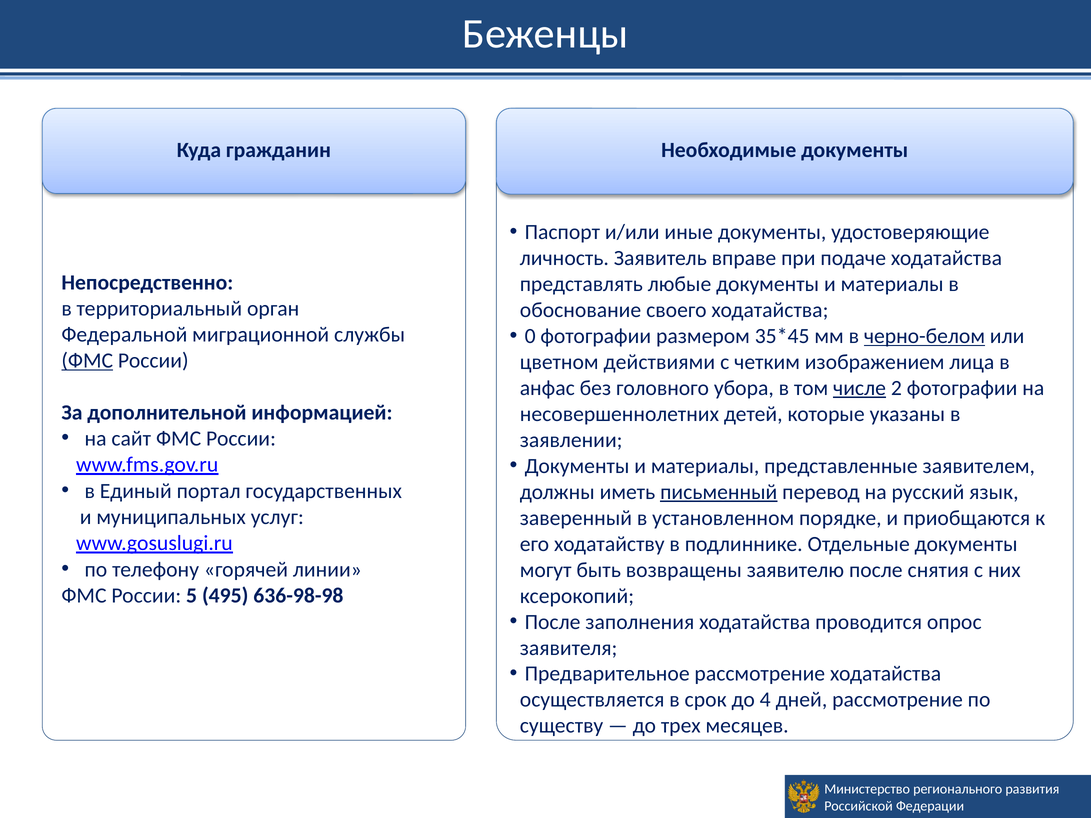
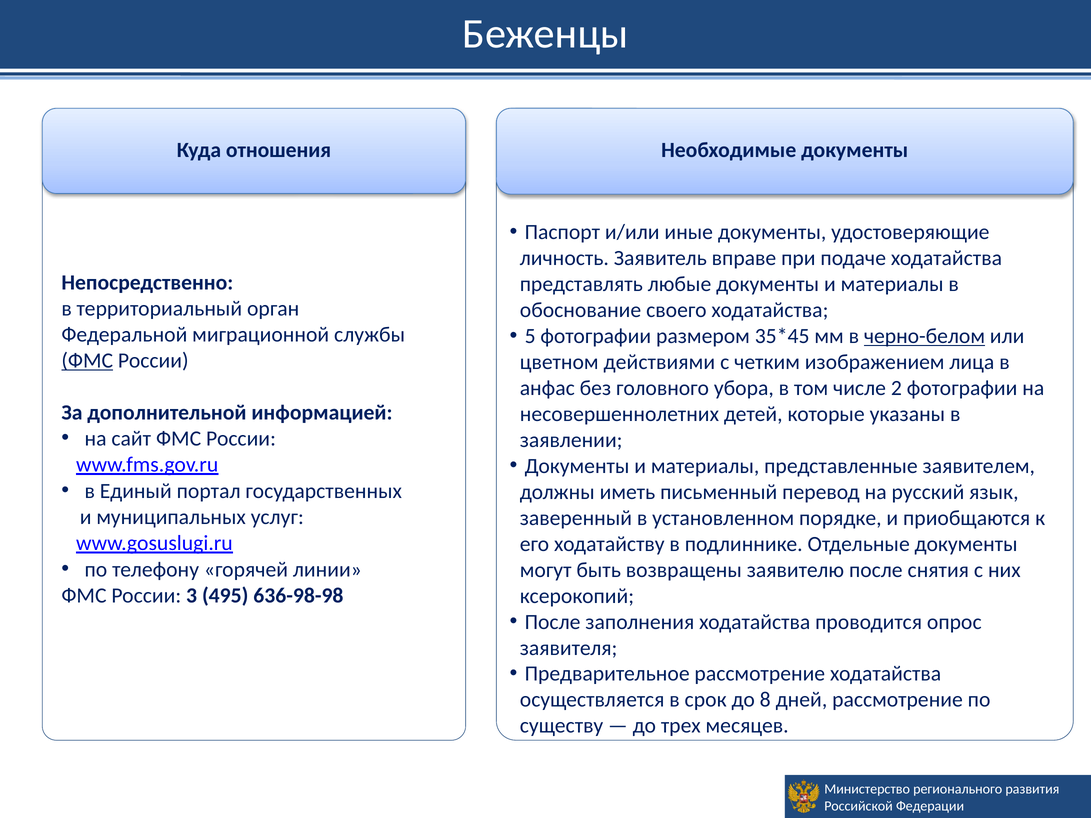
гражданин: гражданин -> отношения (279, 150)
0: 0 -> 5 (530, 336)
числе underline: present -> none (860, 388)
письменный underline: present -> none (719, 492)
5: 5 -> 3 (192, 596)
4: 4 -> 8 (765, 700)
